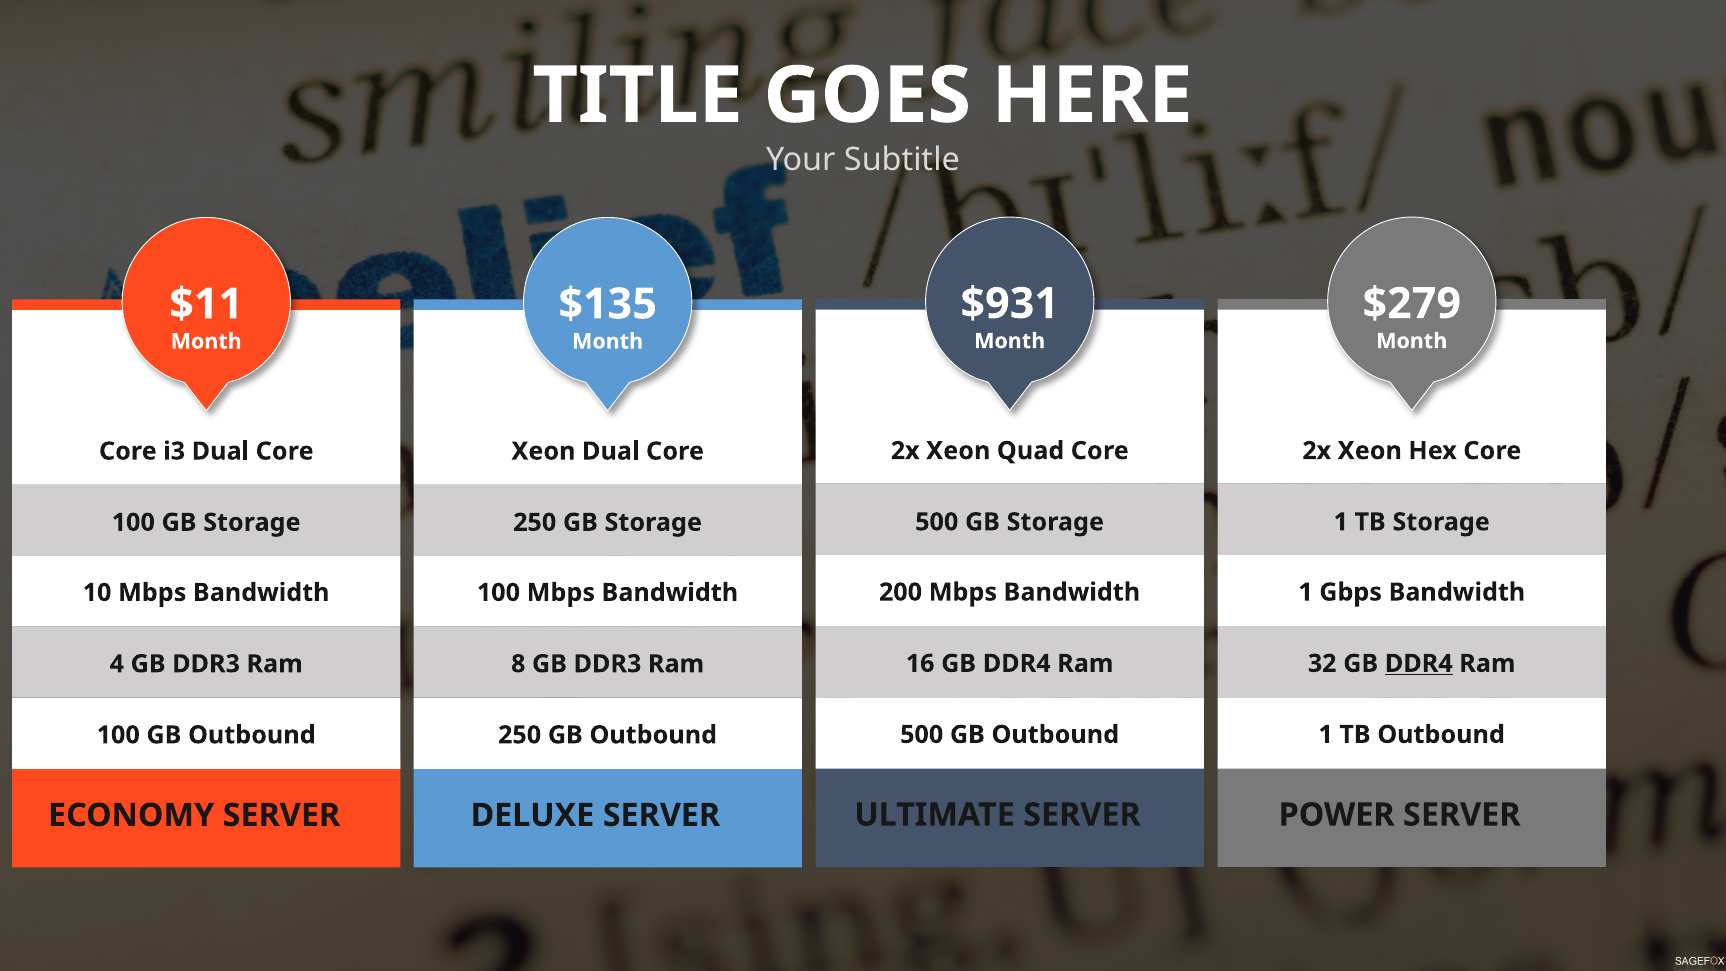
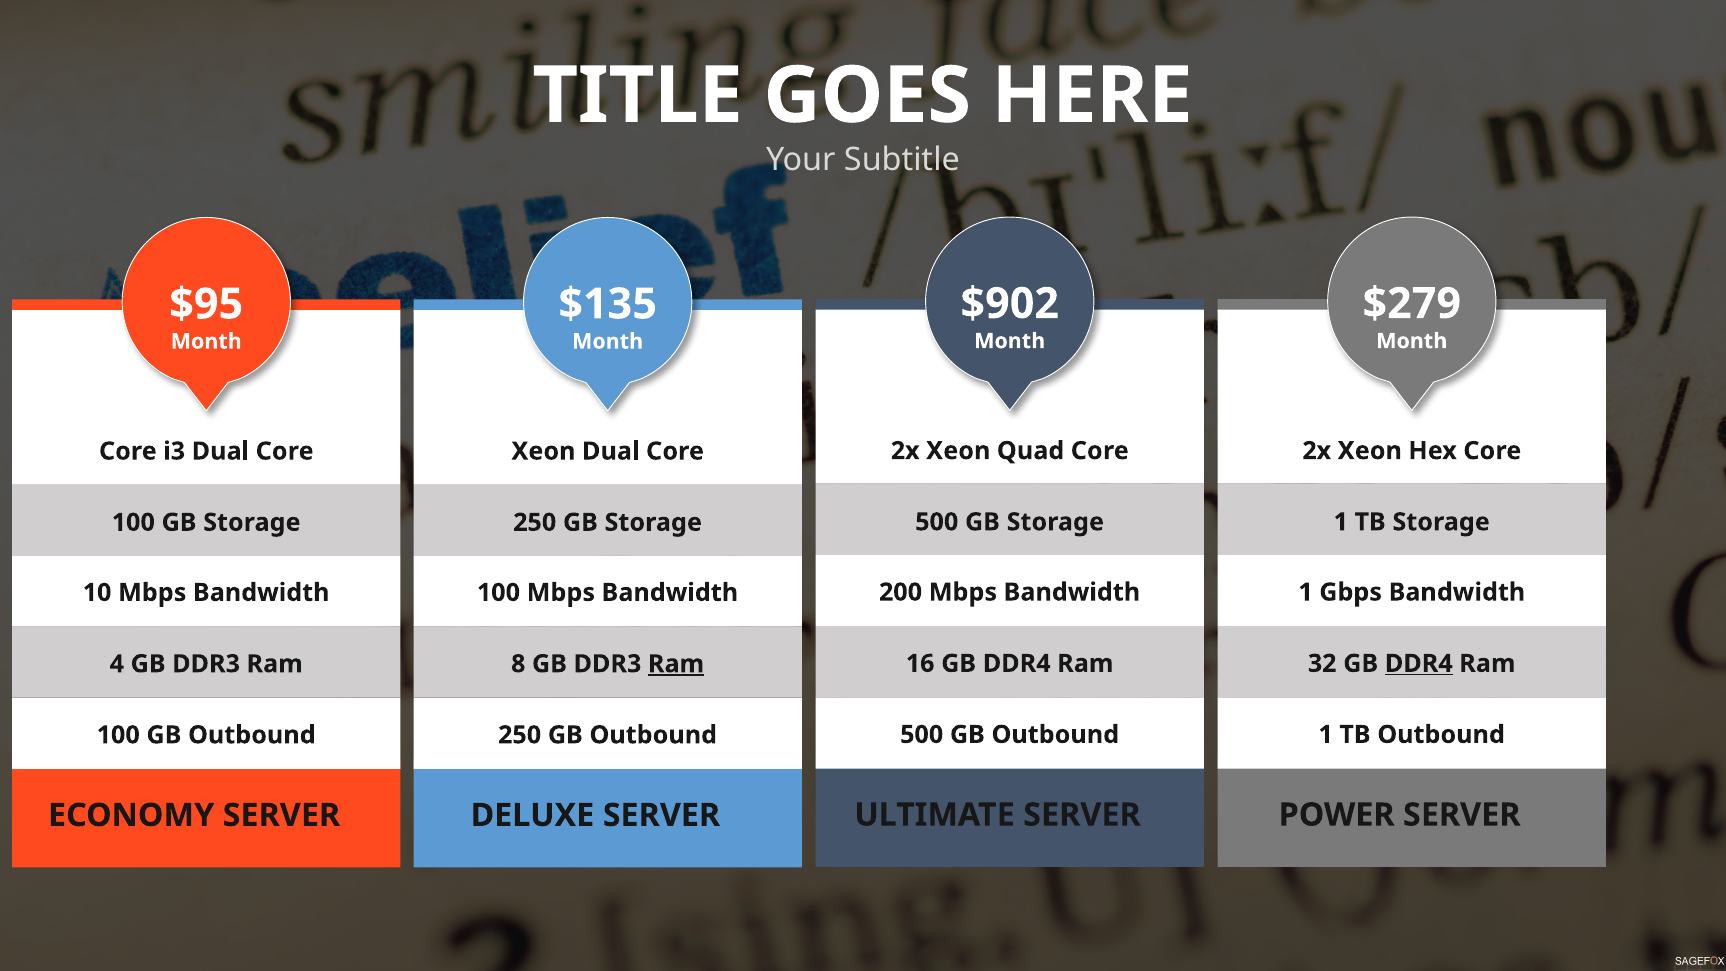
$931: $931 -> $902 (1010, 304)
$11: $11 -> $95 (206, 304)
Ram underline: none -> present (676, 664)
